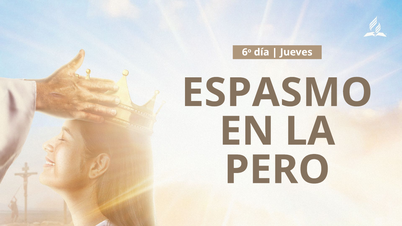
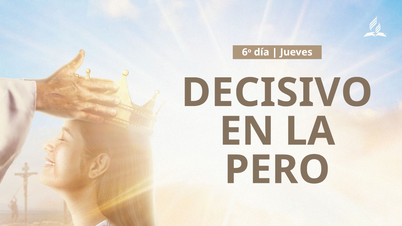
ESPASMO: ESPASMO -> DECISIVO (277, 93)
